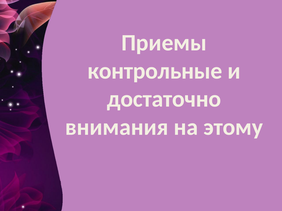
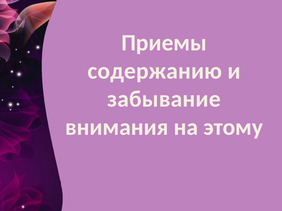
контрольные: контрольные -> содержанию (155, 71)
достаточно: достаточно -> забывание (164, 99)
